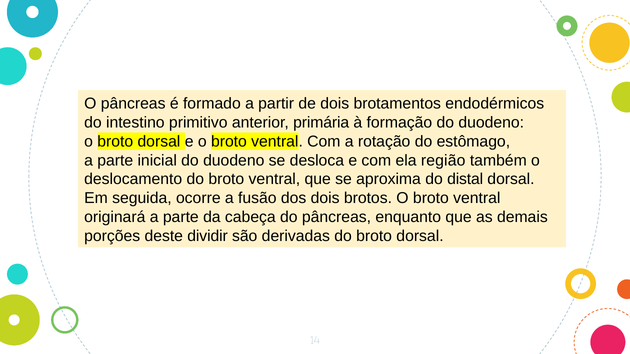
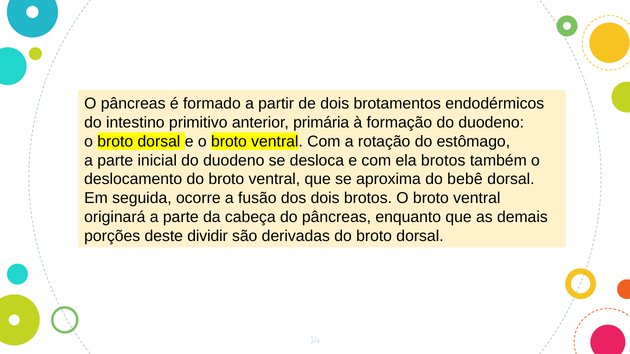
ela região: região -> brotos (443, 161)
distal: distal -> bebê (465, 179)
